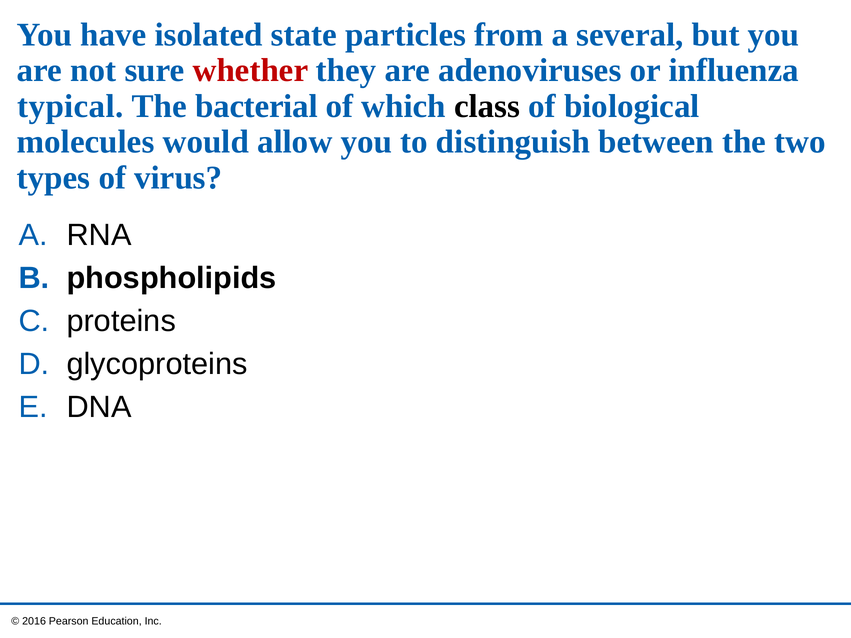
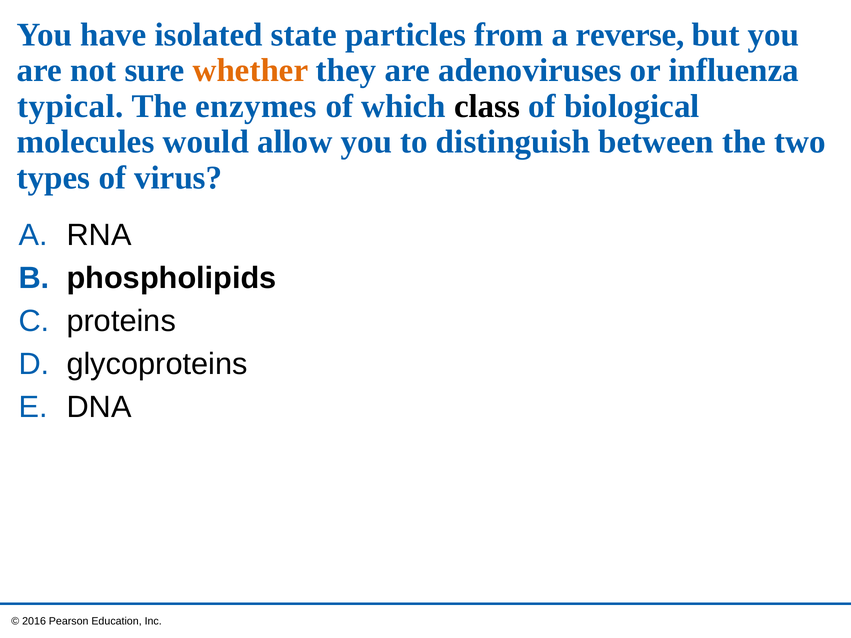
several: several -> reverse (630, 35)
whether colour: red -> orange (250, 70)
bacterial: bacterial -> enzymes (256, 106)
